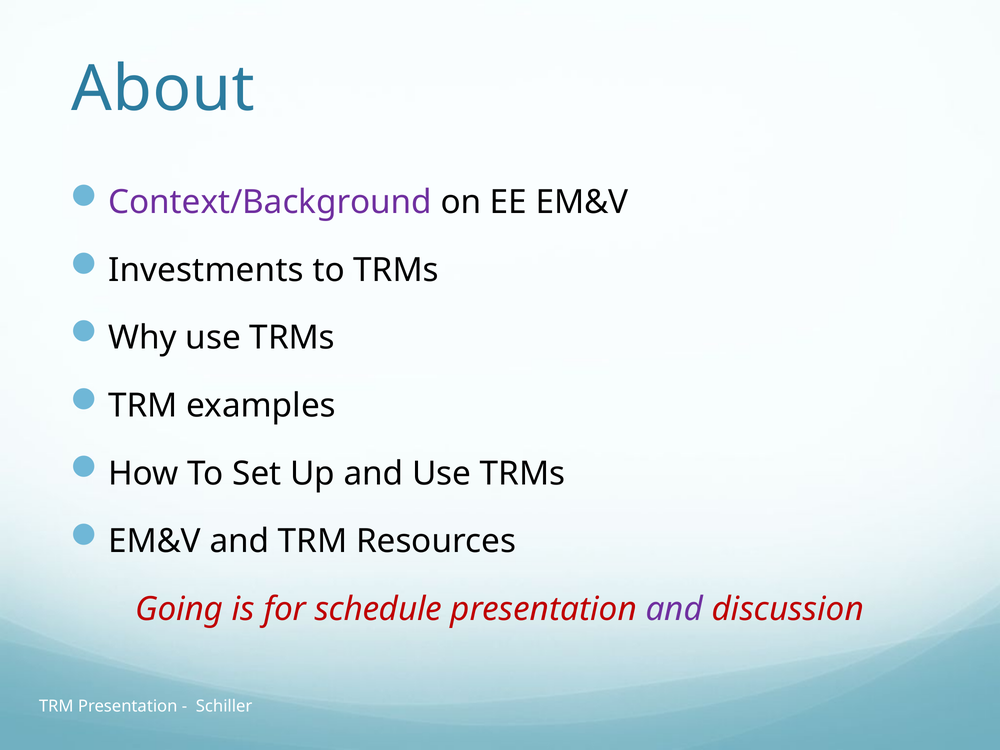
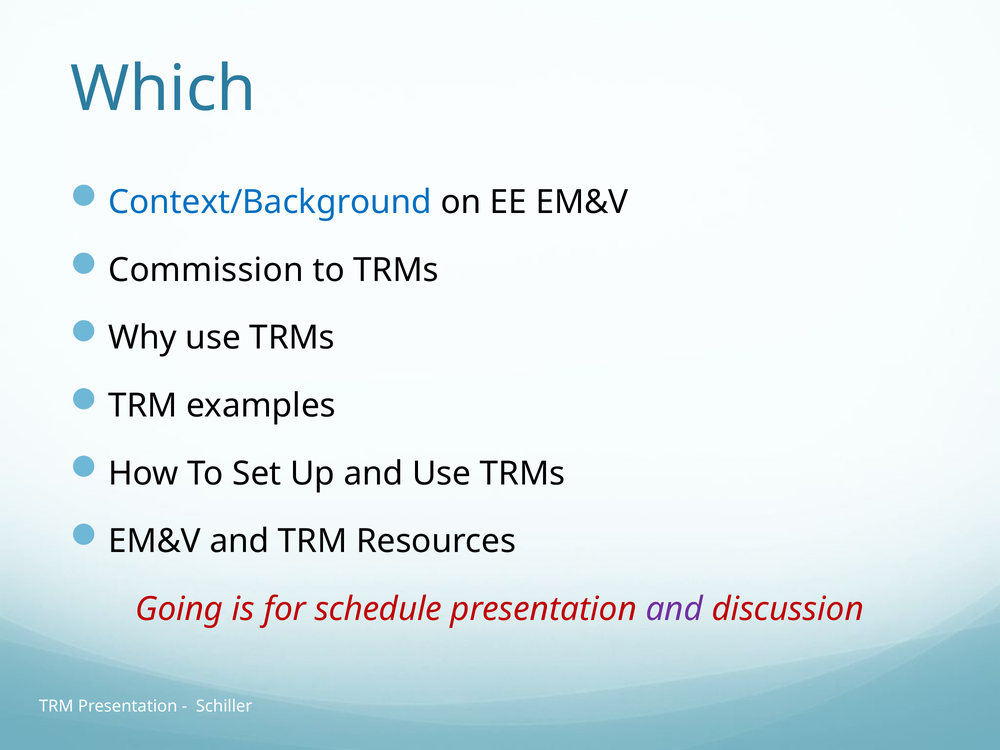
About: About -> Which (163, 89)
Context/Background colour: purple -> blue (270, 202)
Investments: Investments -> Commission (206, 270)
